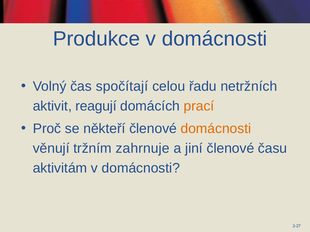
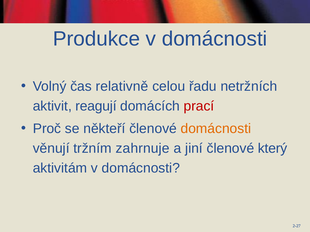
spočítají: spočítají -> relativně (122, 86)
prací colour: orange -> red (199, 106)
času: času -> který (273, 149)
